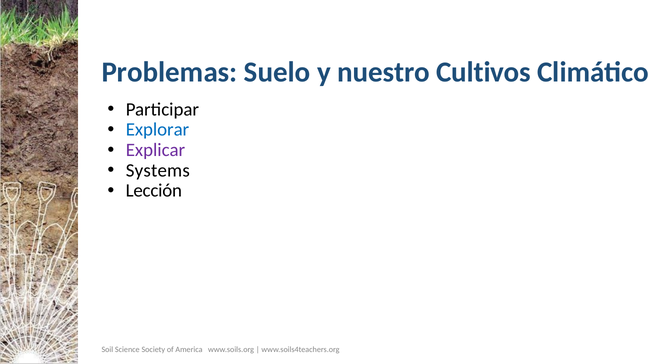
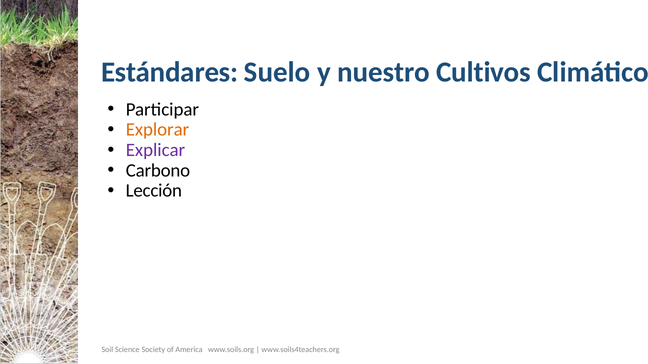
Problemas: Problemas -> Estándares (170, 72)
Explorar colour: blue -> orange (157, 130)
Systems: Systems -> Carbono (158, 171)
